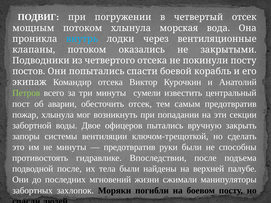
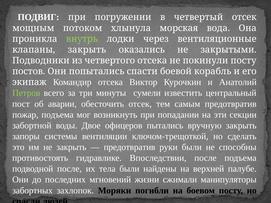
внутрь colour: light blue -> light green (82, 39)
клапаны потоком: потоком -> закрыть (87, 50)
пожар хлынула: хлынула -> подъема (58, 115)
не минуты: минуты -> закрыть (71, 147)
